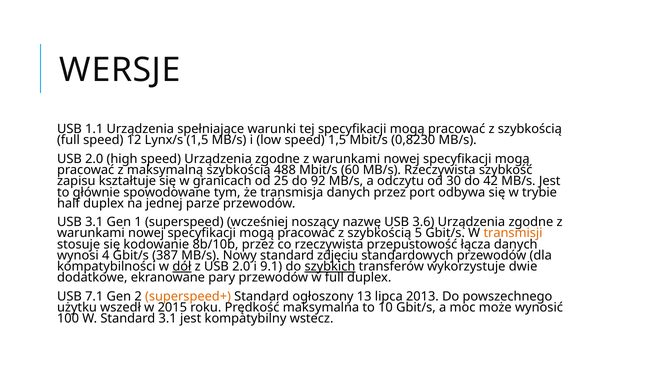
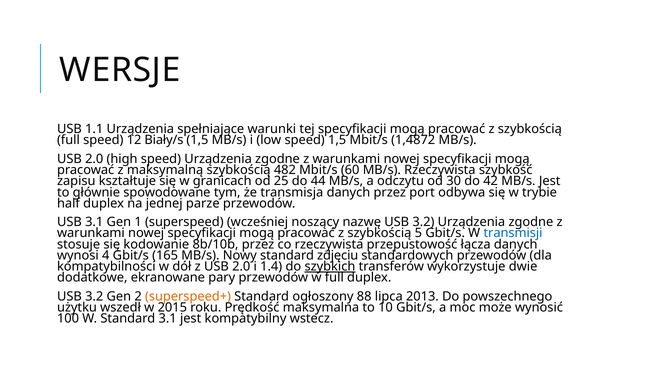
Lynx/s: Lynx/s -> Biały/s (164, 140)
0,8230: 0,8230 -> 1,4872 (413, 140)
488: 488 -> 482 (285, 170)
92: 92 -> 44 (318, 181)
nazwę USB 3.6: 3.6 -> 3.2 (423, 222)
transmisji colour: orange -> blue (513, 233)
387: 387 -> 165 (165, 255)
dół underline: present -> none (182, 266)
9.1: 9.1 -> 1.4 (271, 266)
7.1: 7.1 -> 3.2 (94, 296)
13: 13 -> 88 (364, 296)
